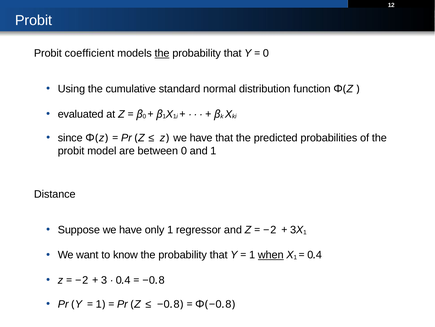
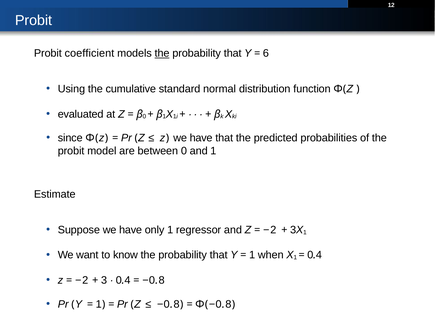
0: 0 -> 6 (266, 53)
Distance: Distance -> Estimate (55, 194)
when underline: present -> none (271, 255)
